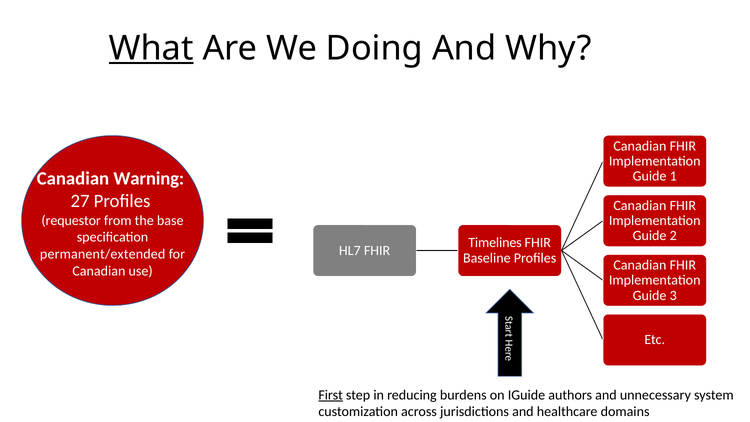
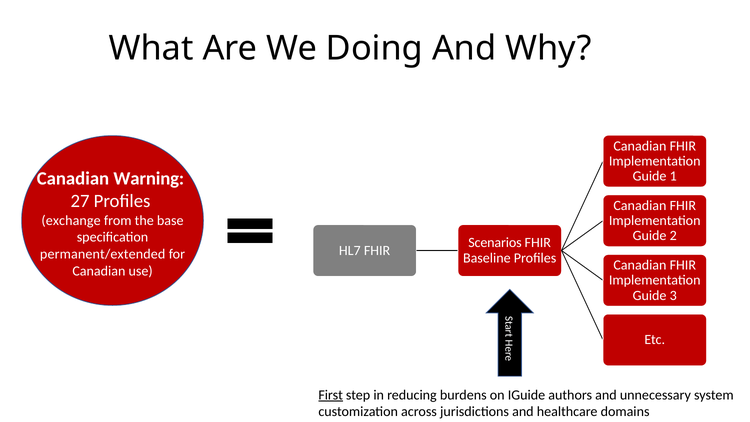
What underline: present -> none (151, 48)
requestor: requestor -> exchange (71, 220)
Timelines: Timelines -> Scenarios (495, 243)
